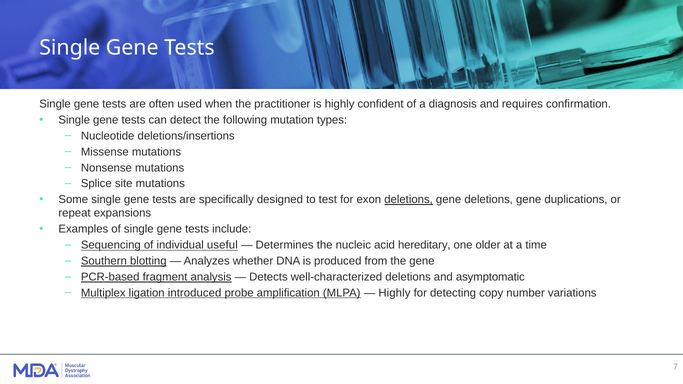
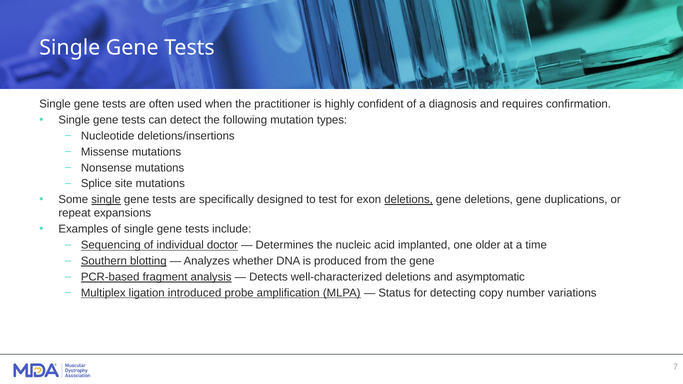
single underline: none -> present (106, 200)
useful: useful -> doctor (222, 245)
hereditary: hereditary -> implanted (424, 245)
Highly: Highly -> Status (394, 293)
